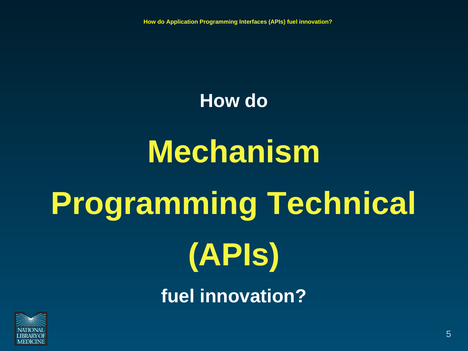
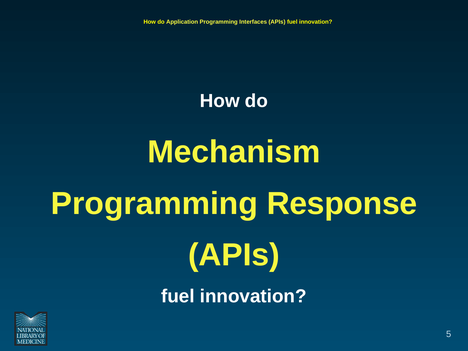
Technical: Technical -> Response (342, 203)
